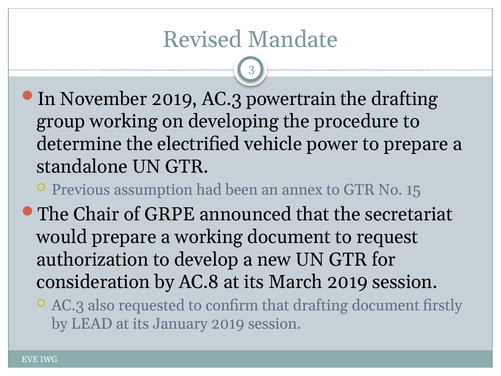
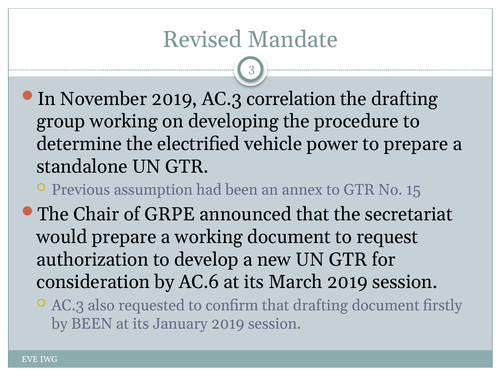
powertrain: powertrain -> correlation (291, 99)
AC.8: AC.8 -> AC.6 (199, 282)
by LEAD: LEAD -> BEEN (92, 323)
